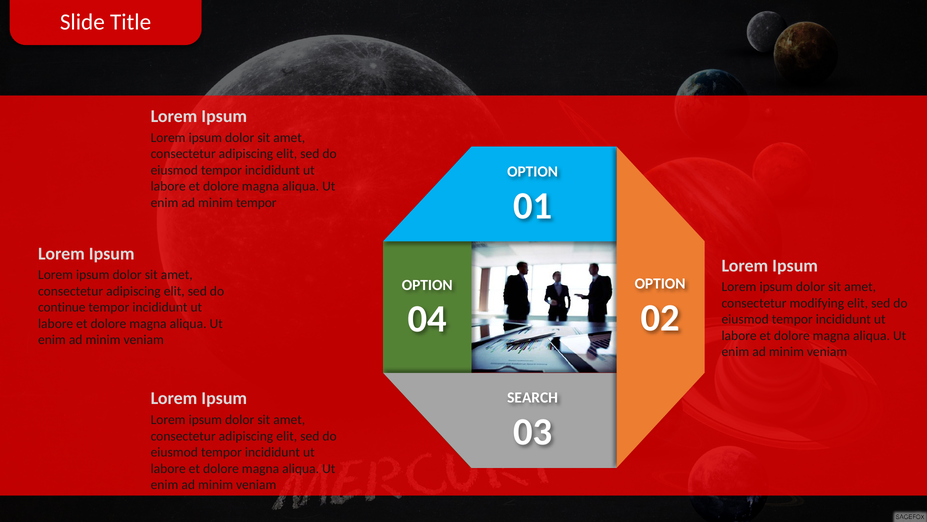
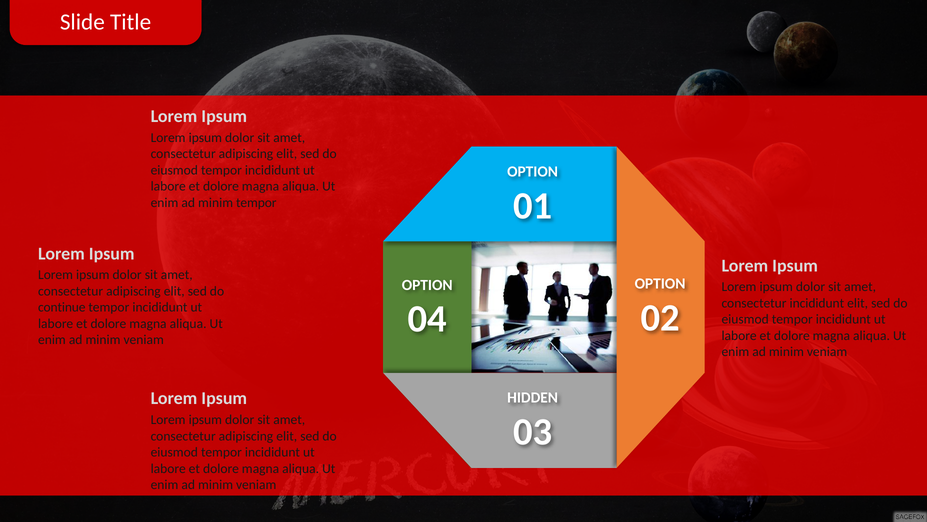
consectetur modifying: modifying -> incididunt (817, 303)
SEARCH: SEARCH -> HIDDEN (533, 397)
